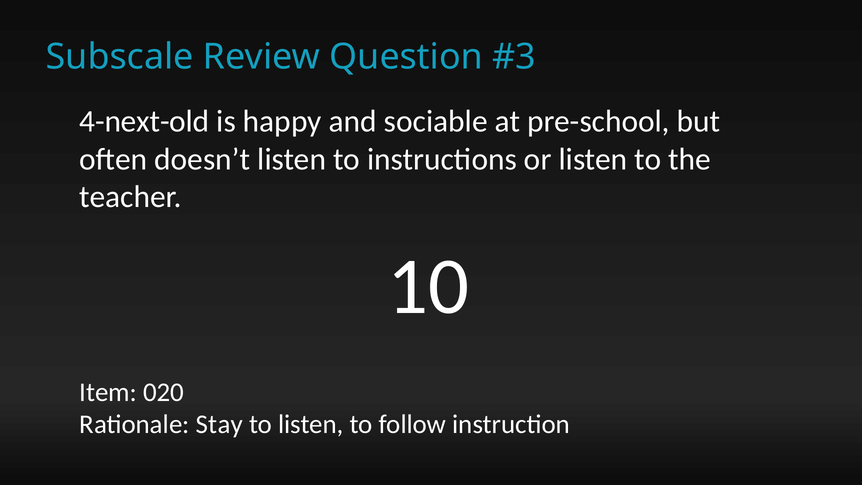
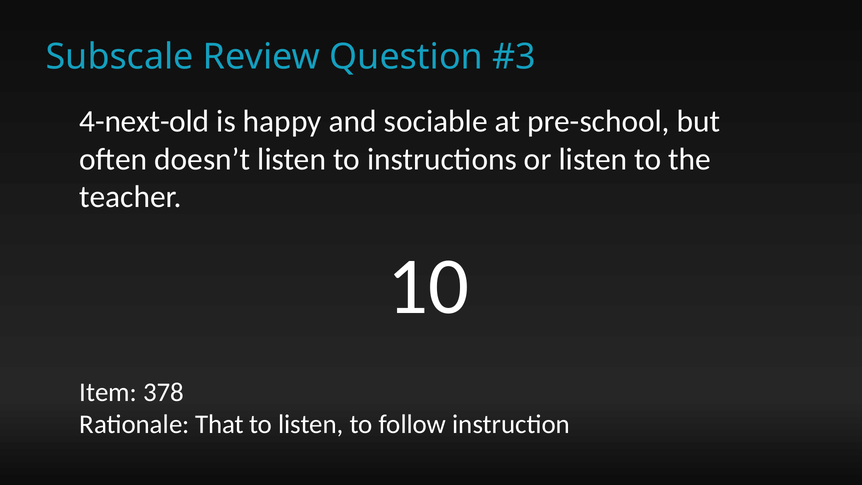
020: 020 -> 378 (163, 392)
Stay: Stay -> That (220, 424)
